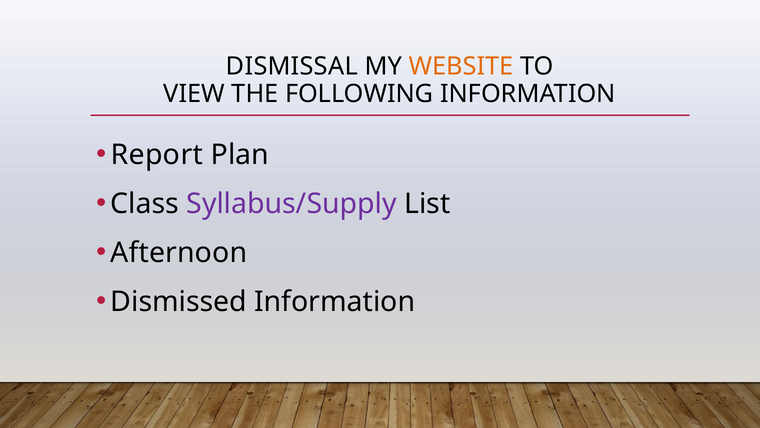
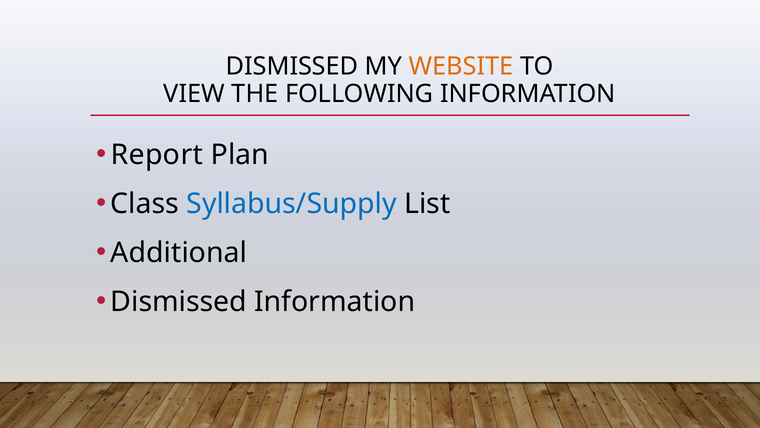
DISMISSAL: DISMISSAL -> DISMISSED (292, 67)
Syllabus/Supply colour: purple -> blue (292, 203)
Afternoon: Afternoon -> Additional (179, 252)
